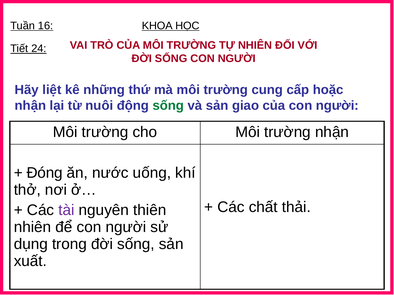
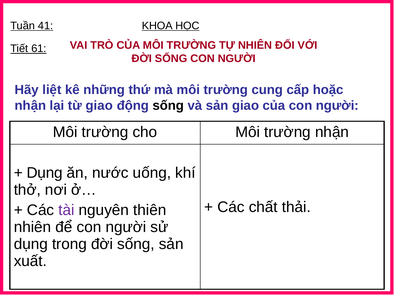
16: 16 -> 41 (46, 26)
24: 24 -> 61 (39, 49)
từ nuôi: nuôi -> giao (99, 106)
sống colour: green -> black (168, 106)
Đóng: Đóng -> Dụng (45, 173)
